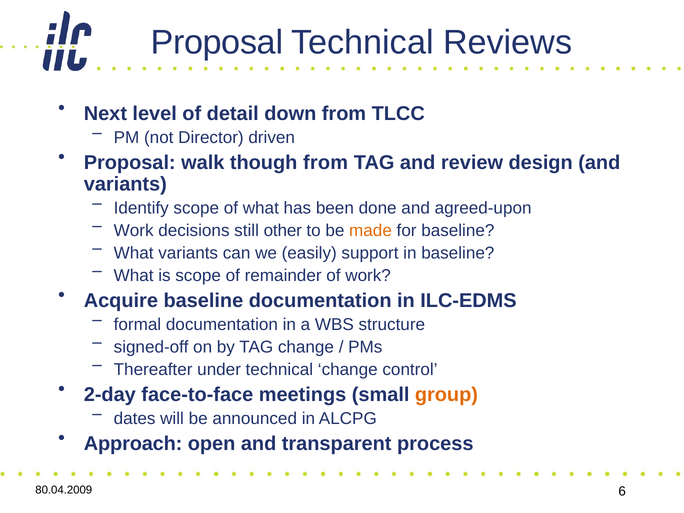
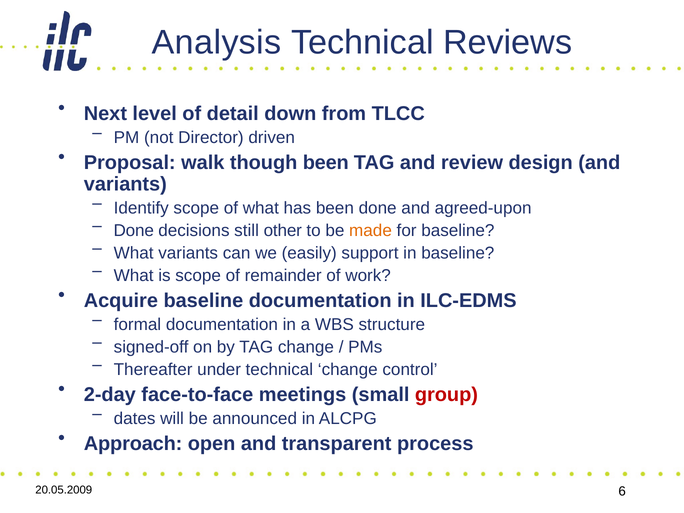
Proposal: Proposal -> Analysis (217, 42)
though from: from -> been (326, 163)
Work: Work -> Done (134, 230)
group colour: orange -> red (446, 395)
80.04.2009: 80.04.2009 -> 20.05.2009 (64, 490)
